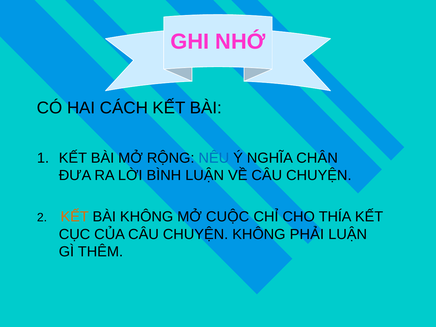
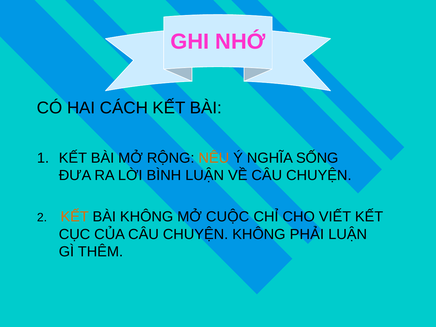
NÊU colour: blue -> orange (214, 158)
CHÂN: CHÂN -> SỐNG (317, 158)
THÍA: THÍA -> VIẾT (335, 217)
